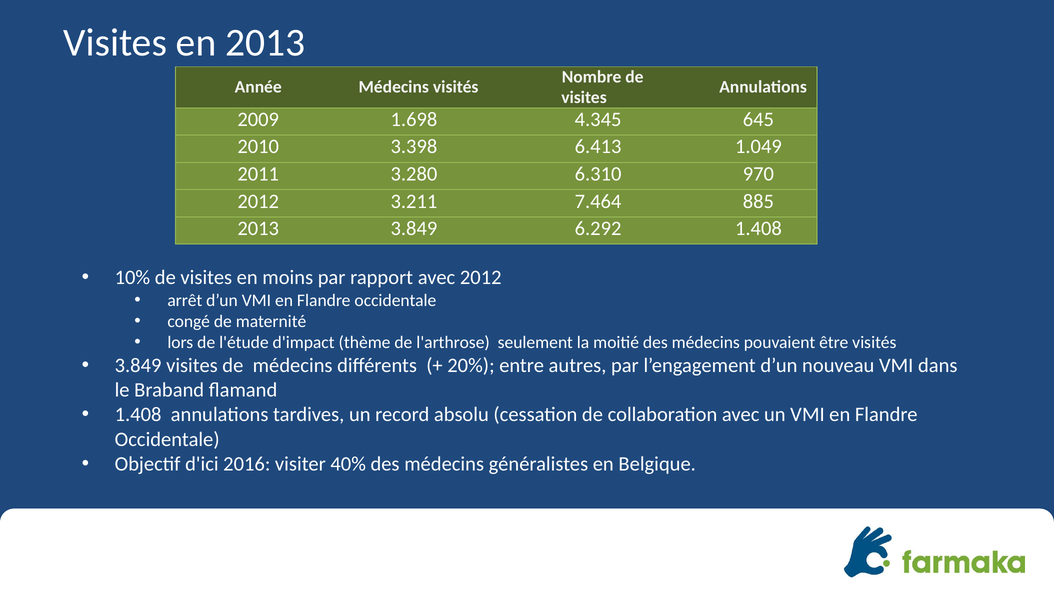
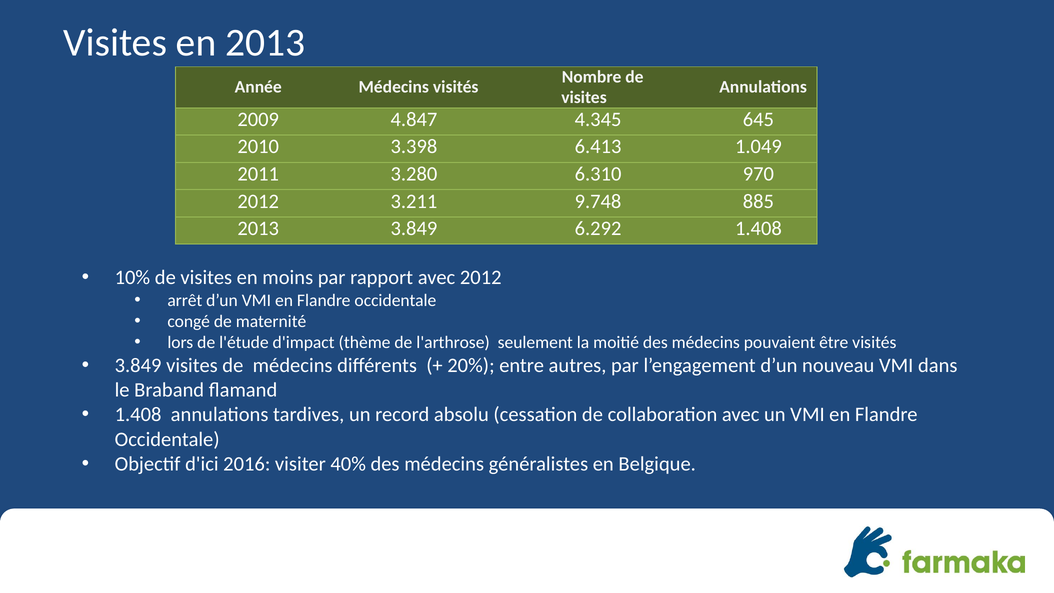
1.698: 1.698 -> 4.847 (414, 119)
7.464: 7.464 -> 9.748 (598, 201)
